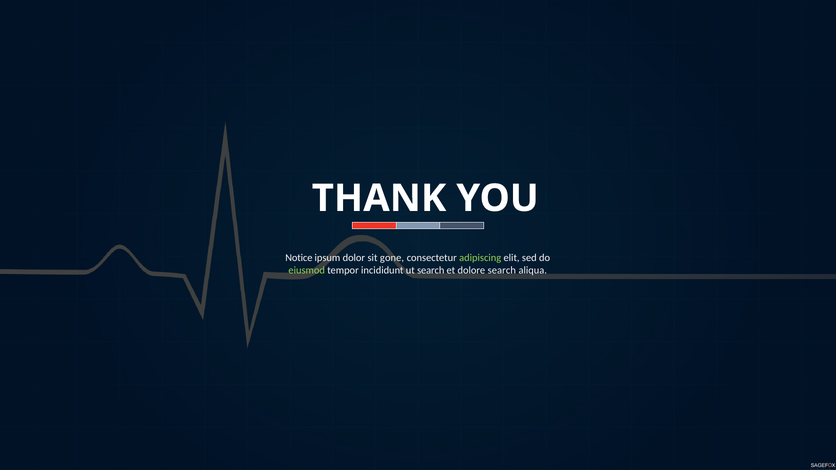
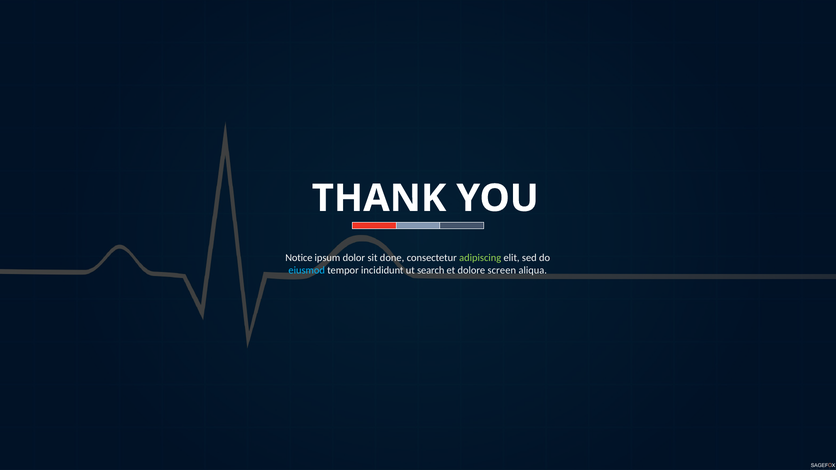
gone: gone -> done (392, 258)
eiusmod colour: light green -> light blue (307, 271)
dolore search: search -> screen (502, 271)
